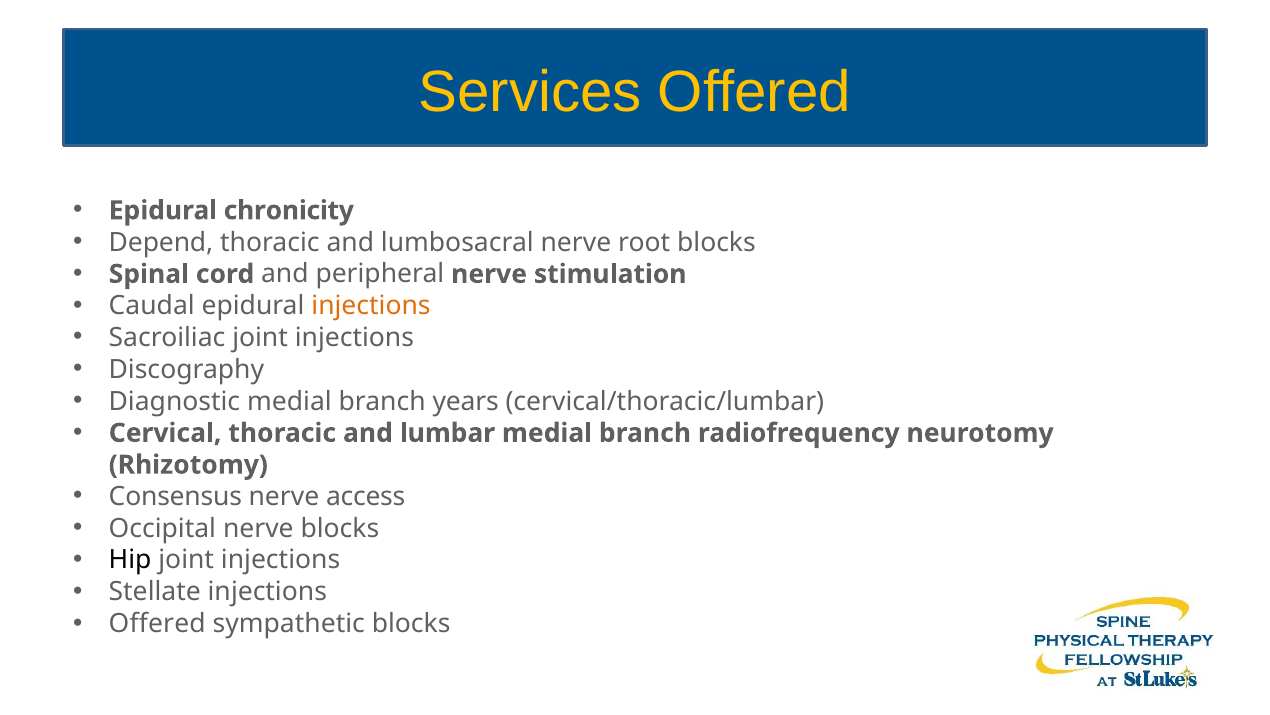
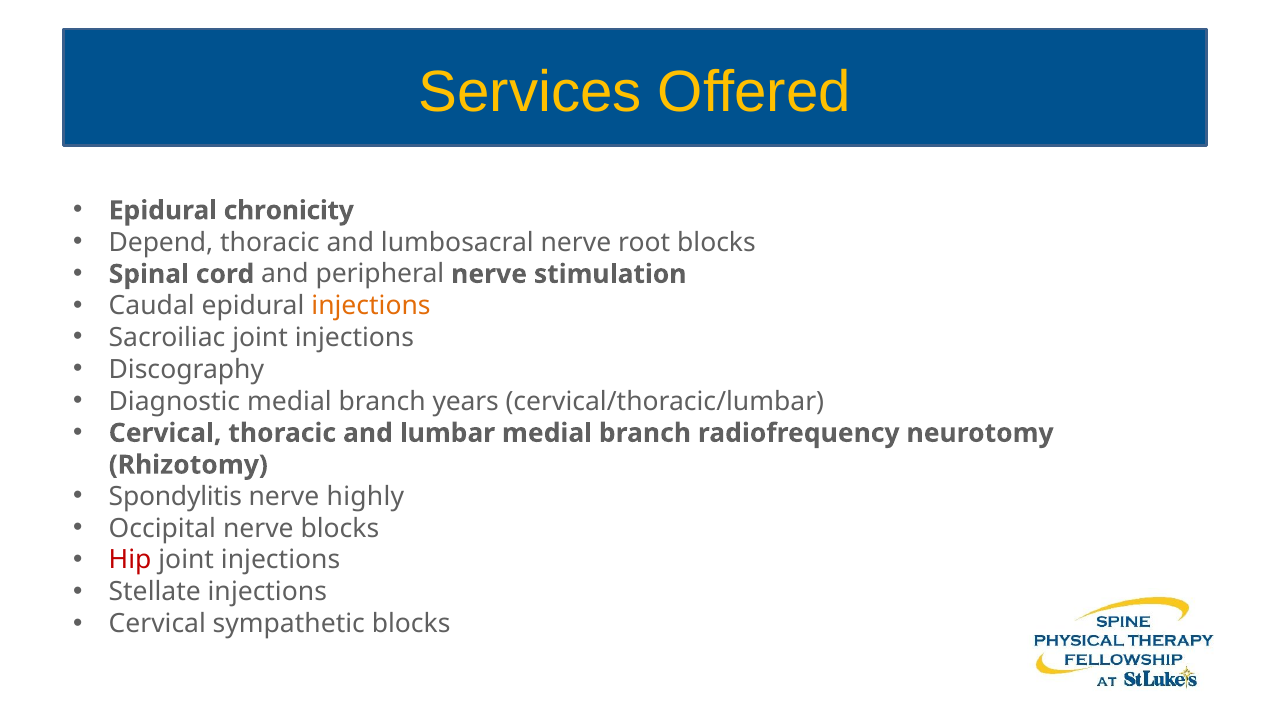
Consensus: Consensus -> Spondylitis (175, 496)
access: access -> highly (365, 496)
Hip colour: black -> red (130, 560)
Offered: Offered -> Cervical (157, 623)
